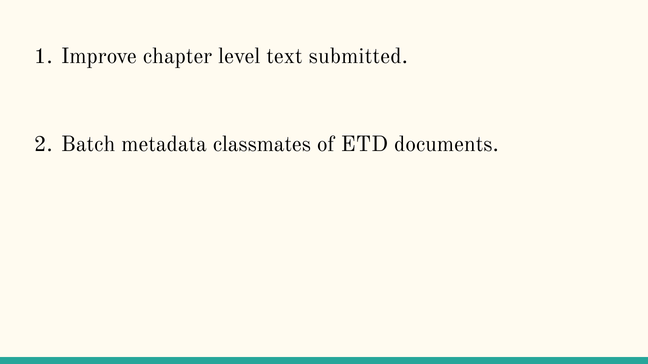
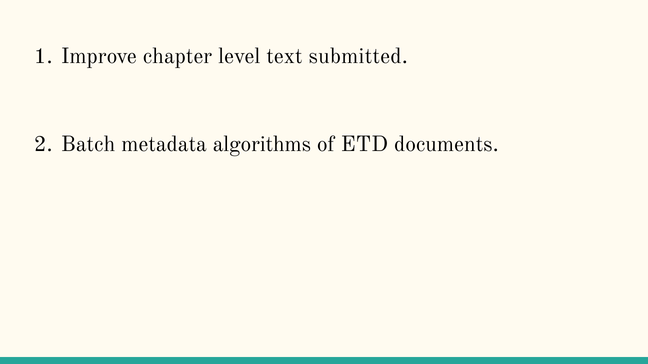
classmates: classmates -> algorithms (262, 144)
